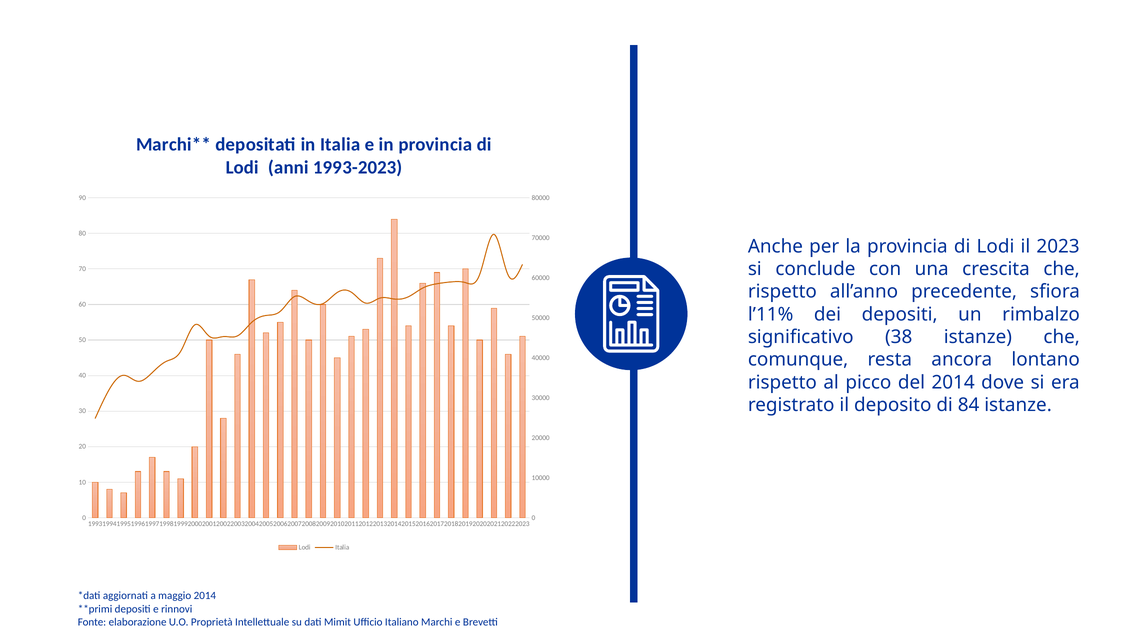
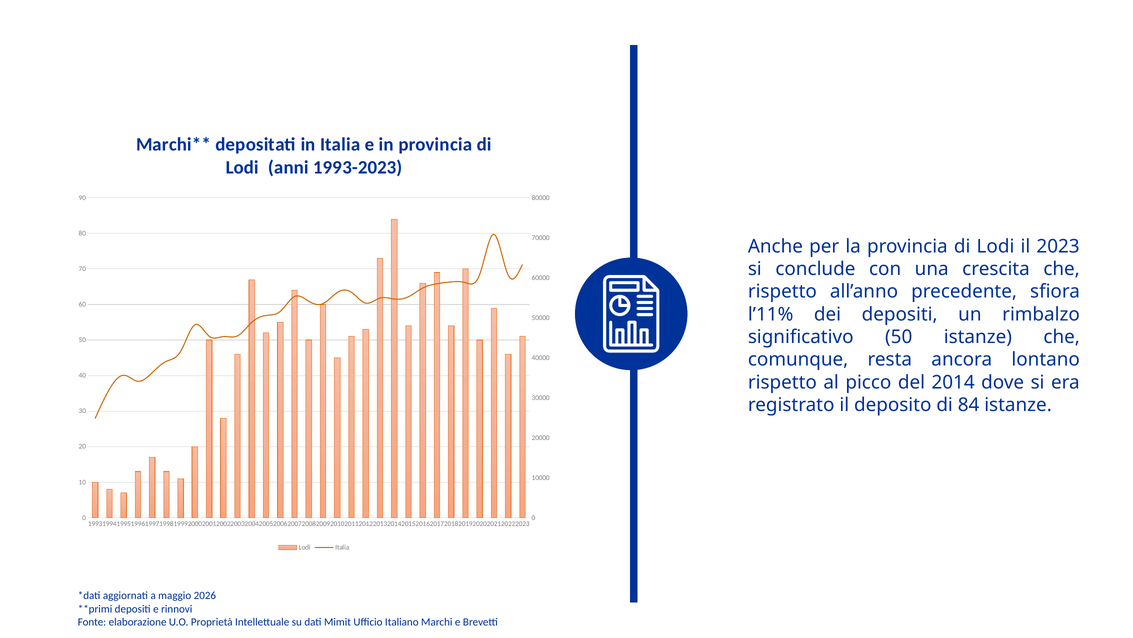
significativo 38: 38 -> 50 (899, 337)
maggio 2014: 2014 -> 2026 (205, 595)
